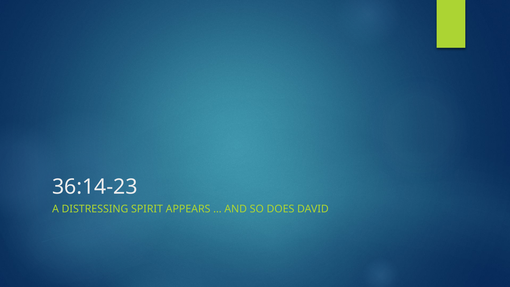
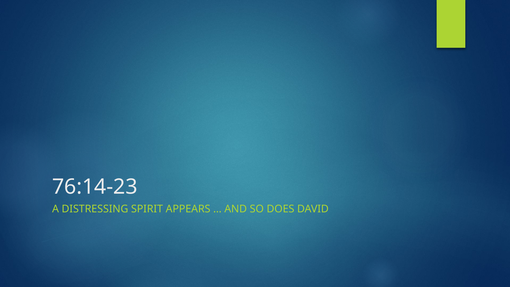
36:14-23: 36:14-23 -> 76:14-23 (95, 187)
